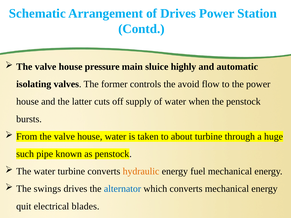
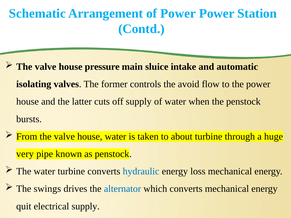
of Drives: Drives -> Power (178, 13)
highly: highly -> intake (183, 67)
such: such -> very (25, 154)
hydraulic colour: orange -> blue (141, 172)
fuel: fuel -> loss (198, 172)
electrical blades: blades -> supply (86, 206)
